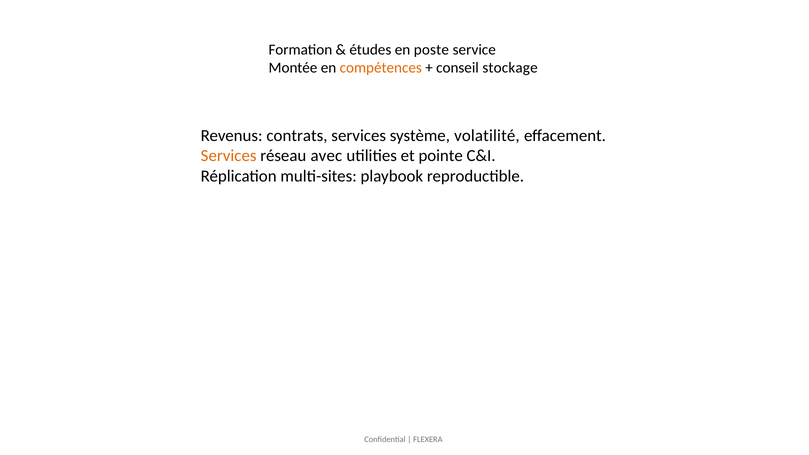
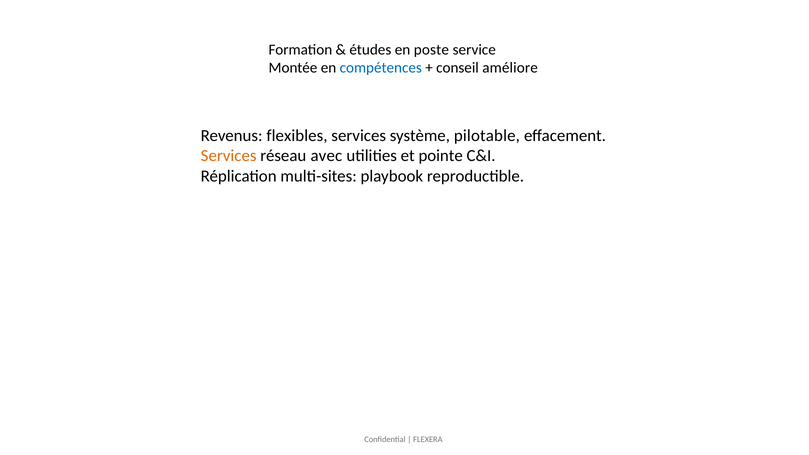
compétences colour: orange -> blue (381, 68)
stockage: stockage -> améliore (510, 68)
contrats: contrats -> flexibles (297, 136)
volatilité: volatilité -> pilotable (487, 136)
